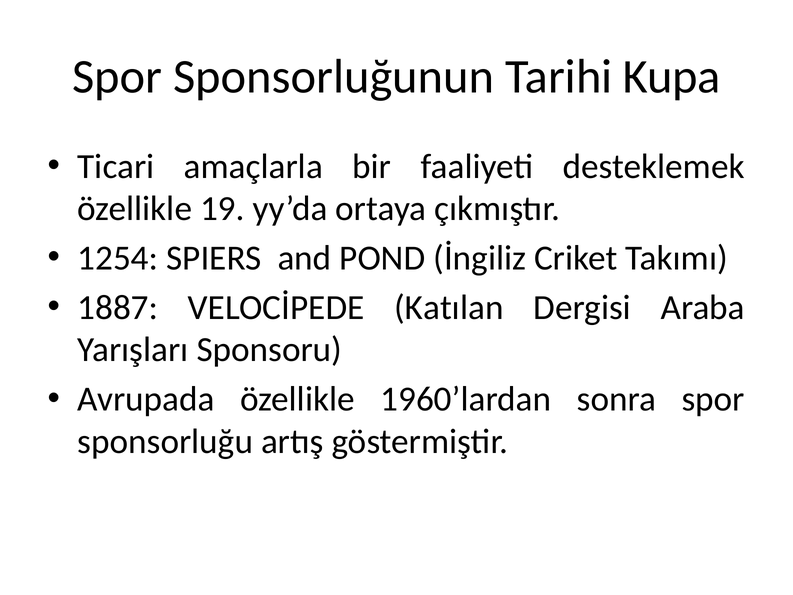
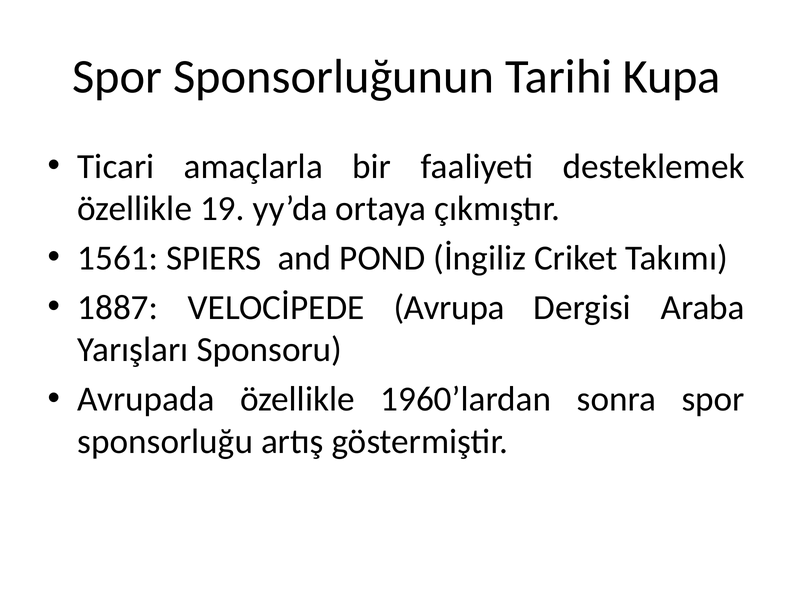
1254: 1254 -> 1561 (118, 258)
Katılan: Katılan -> Avrupa (449, 307)
